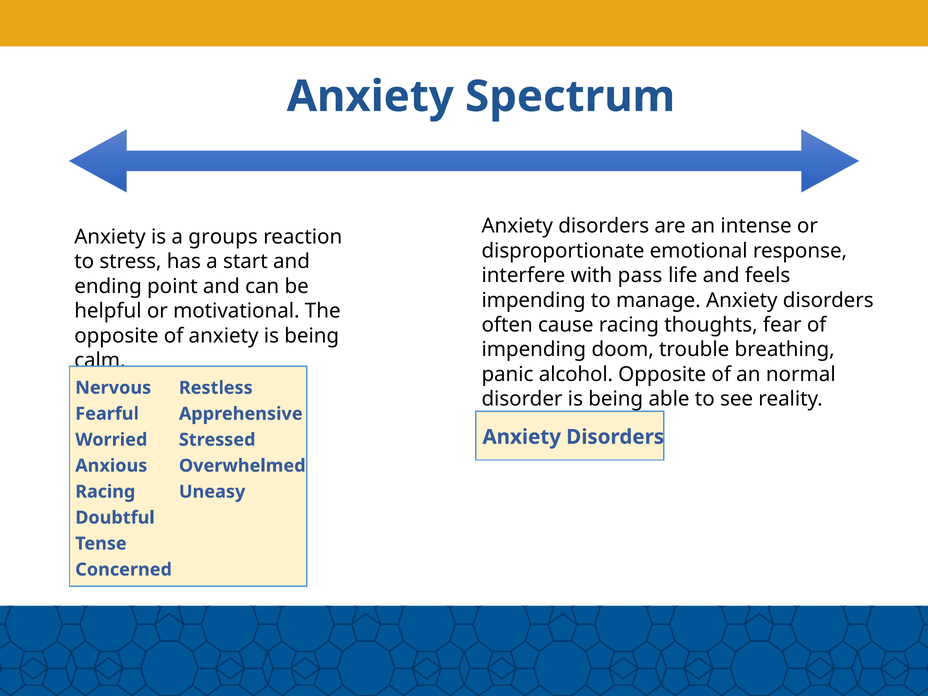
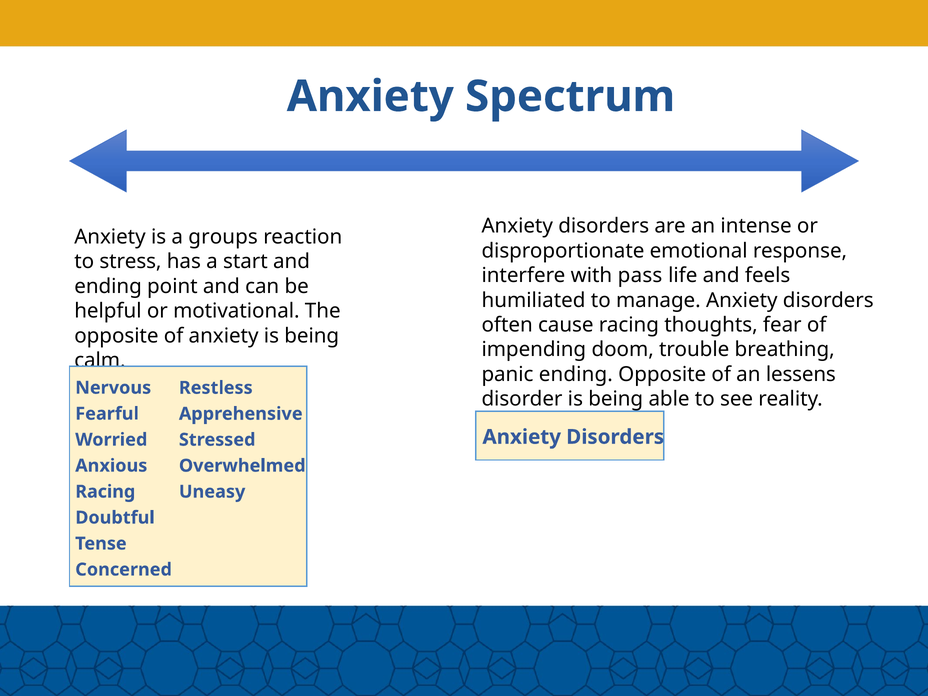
impending: impending -> humiliated (534, 300)
panic alcohol: alcohol -> ending (576, 374)
normal: normal -> lessens (801, 374)
